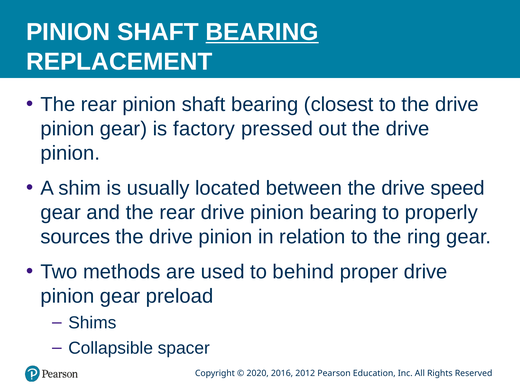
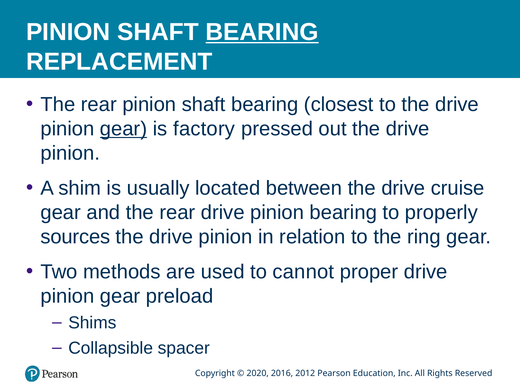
gear underline: none -> present (124, 129)
speed: speed -> cruise (458, 188)
behind: behind -> cannot (303, 272)
